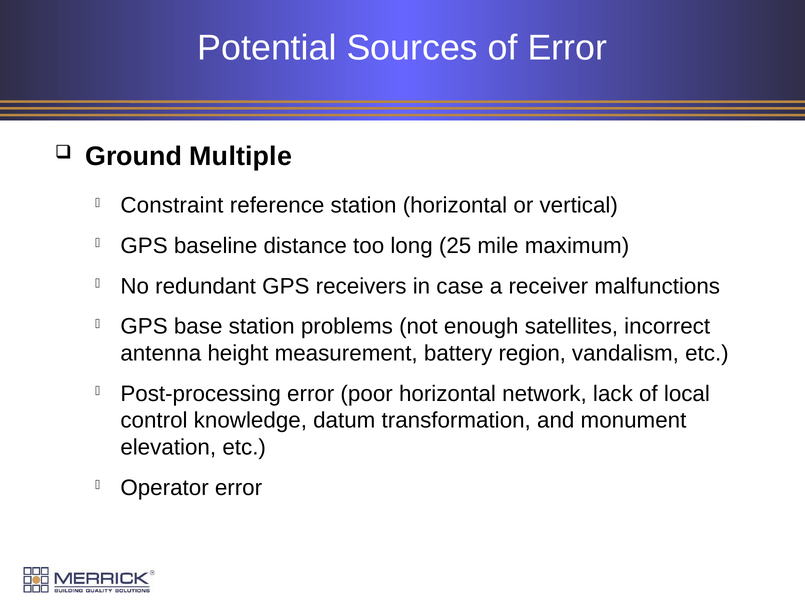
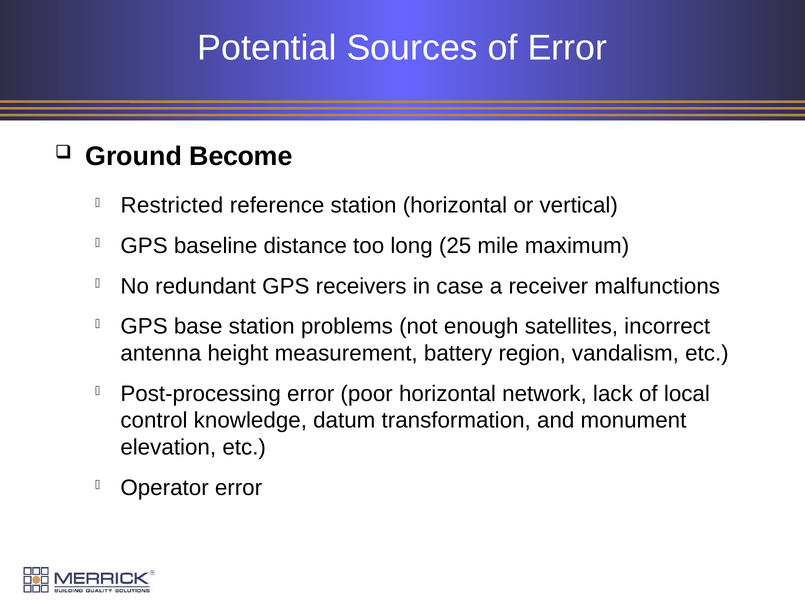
Multiple: Multiple -> Become (241, 156)
Constraint: Constraint -> Restricted (172, 205)
